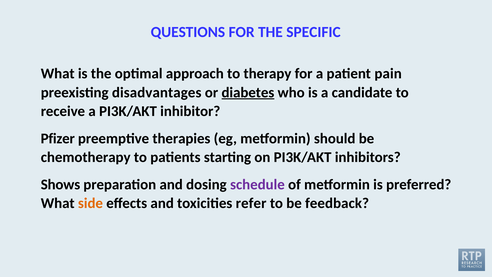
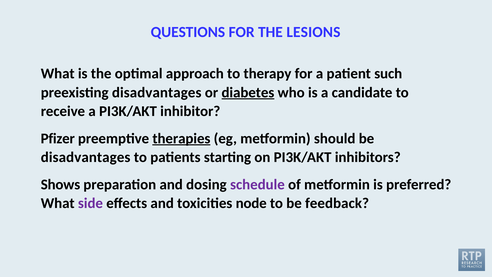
SPECIFIC: SPECIFIC -> LESIONS (313, 32)
pain: pain -> such (388, 74)
therapies underline: none -> present (181, 138)
chemotherapy: chemotherapy -> disadvantages (86, 157)
side colour: orange -> purple (90, 203)
refer: refer -> node (251, 203)
